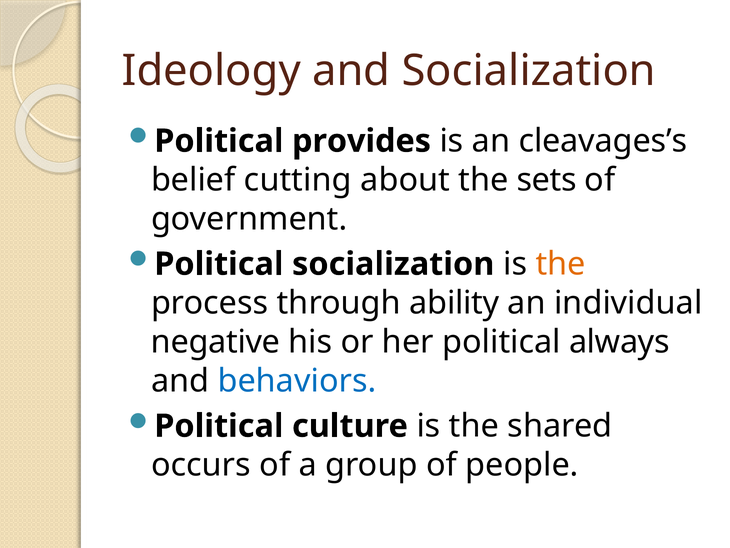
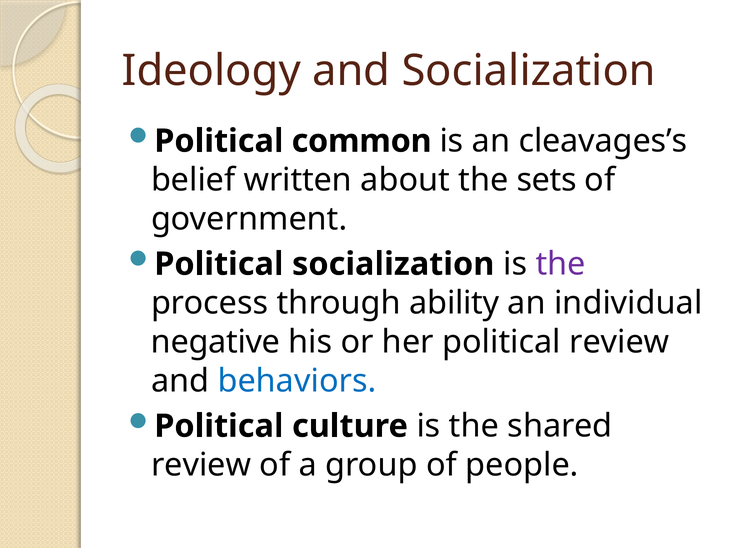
provides: provides -> common (362, 141)
cutting: cutting -> written (298, 180)
the colour: orange -> purple (561, 264)
political always: always -> review (619, 342)
occurs: occurs -> review (201, 465)
